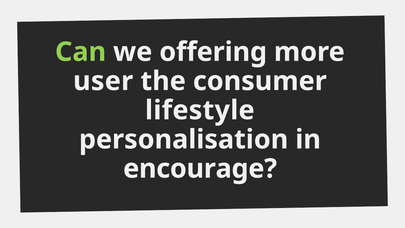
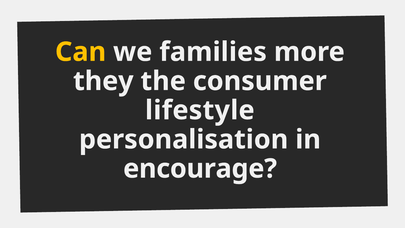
Can colour: light green -> yellow (81, 52)
offering: offering -> families (213, 52)
user: user -> they (103, 81)
